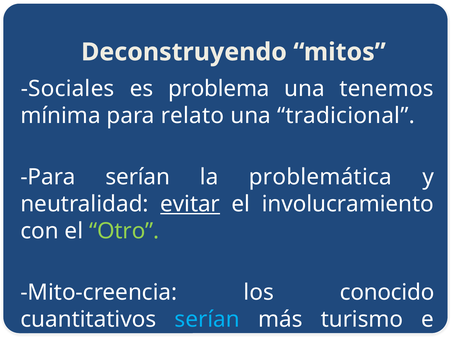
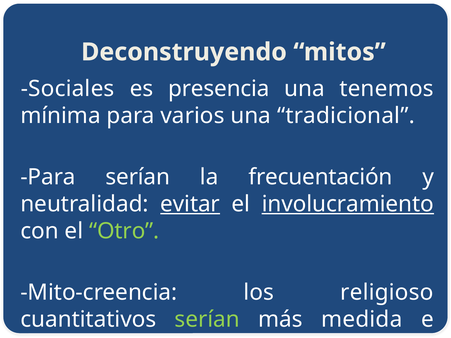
problema: problema -> presencia (219, 89)
relato: relato -> varios (192, 116)
problemática: problemática -> frecuentación (321, 177)
involucramiento underline: none -> present (348, 204)
conocido: conocido -> religioso (387, 293)
serían colour: light blue -> light green (207, 320)
turismo: turismo -> medida (362, 320)
